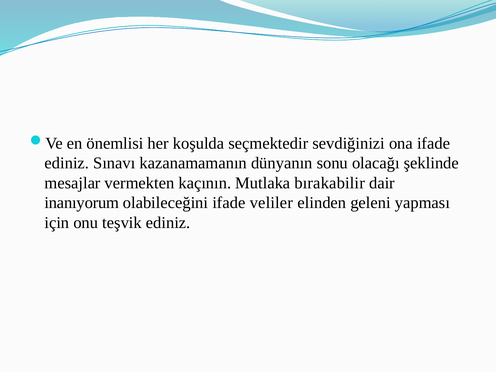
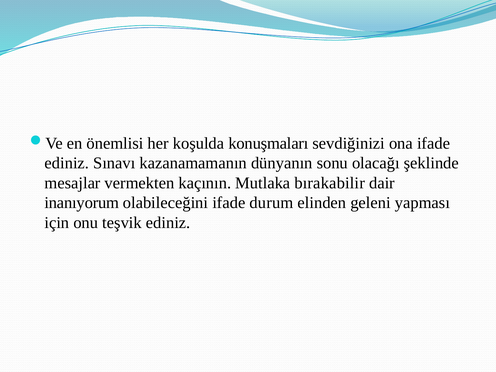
seçmektedir: seçmektedir -> konuşmaları (268, 143)
veliler: veliler -> durum (271, 203)
